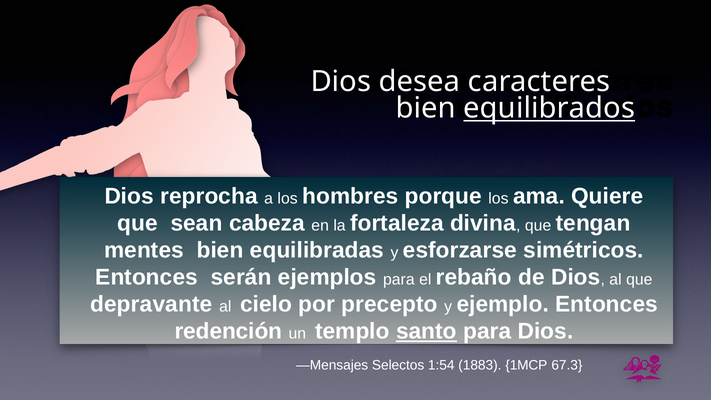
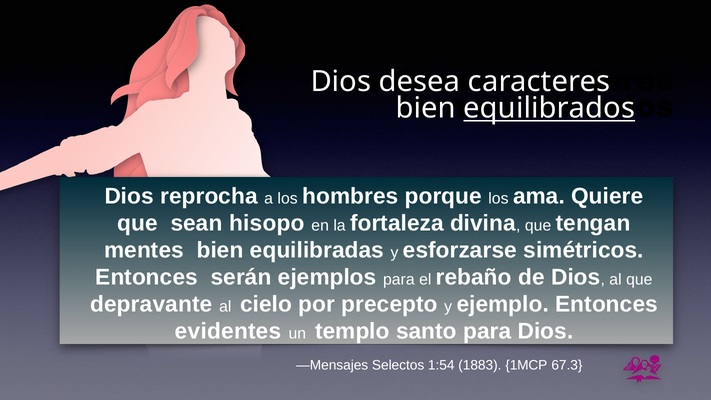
cabeza: cabeza -> hisopo (267, 223)
redención: redención -> evidentes (228, 331)
santo underline: present -> none (426, 331)
